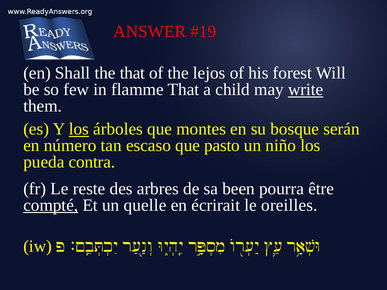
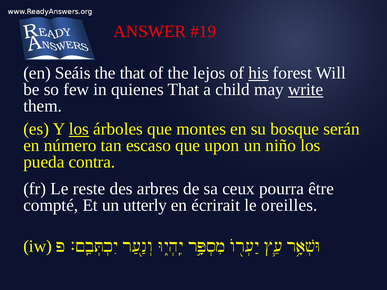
Shall: Shall -> Seáis (73, 73)
his underline: none -> present (258, 73)
flamme: flamme -> quienes (137, 90)
pasto: pasto -> upon (222, 146)
been: been -> ceux (239, 189)
compté underline: present -> none (51, 205)
quelle: quelle -> utterly (145, 205)
